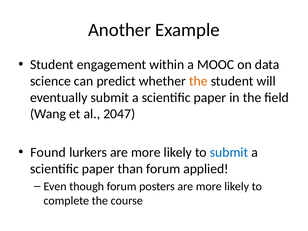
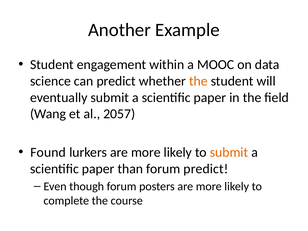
2047: 2047 -> 2057 (119, 114)
submit colour: blue -> orange (229, 152)
forum applied: applied -> predict (206, 169)
